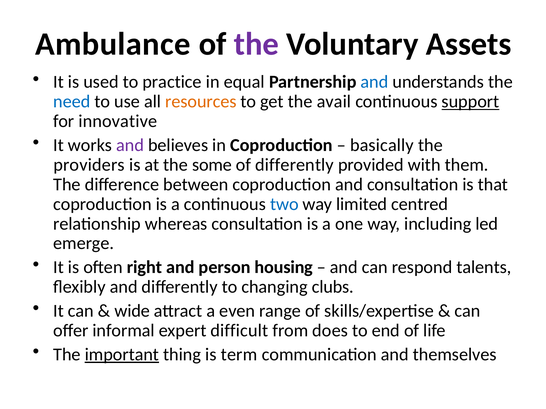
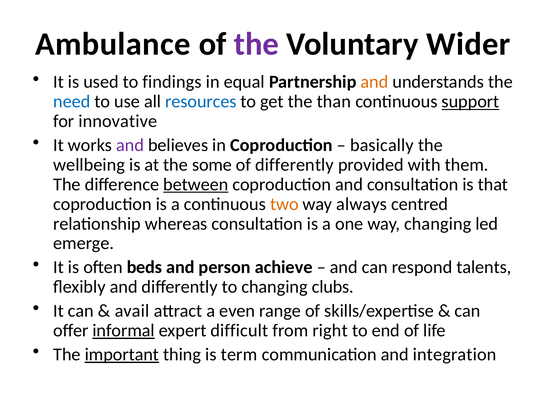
Assets: Assets -> Wider (468, 44)
practice: practice -> findings (172, 82)
and colour: blue -> orange (374, 82)
resources colour: orange -> blue (201, 102)
avail: avail -> than (334, 102)
providers: providers -> wellbeing (89, 165)
between underline: none -> present (196, 185)
two colour: blue -> orange (284, 204)
limited: limited -> always (362, 204)
way including: including -> changing (438, 224)
right: right -> beds (144, 268)
housing: housing -> achieve (284, 268)
wide: wide -> avail (132, 311)
informal underline: none -> present (124, 331)
does: does -> right (330, 331)
themselves: themselves -> integration (455, 355)
